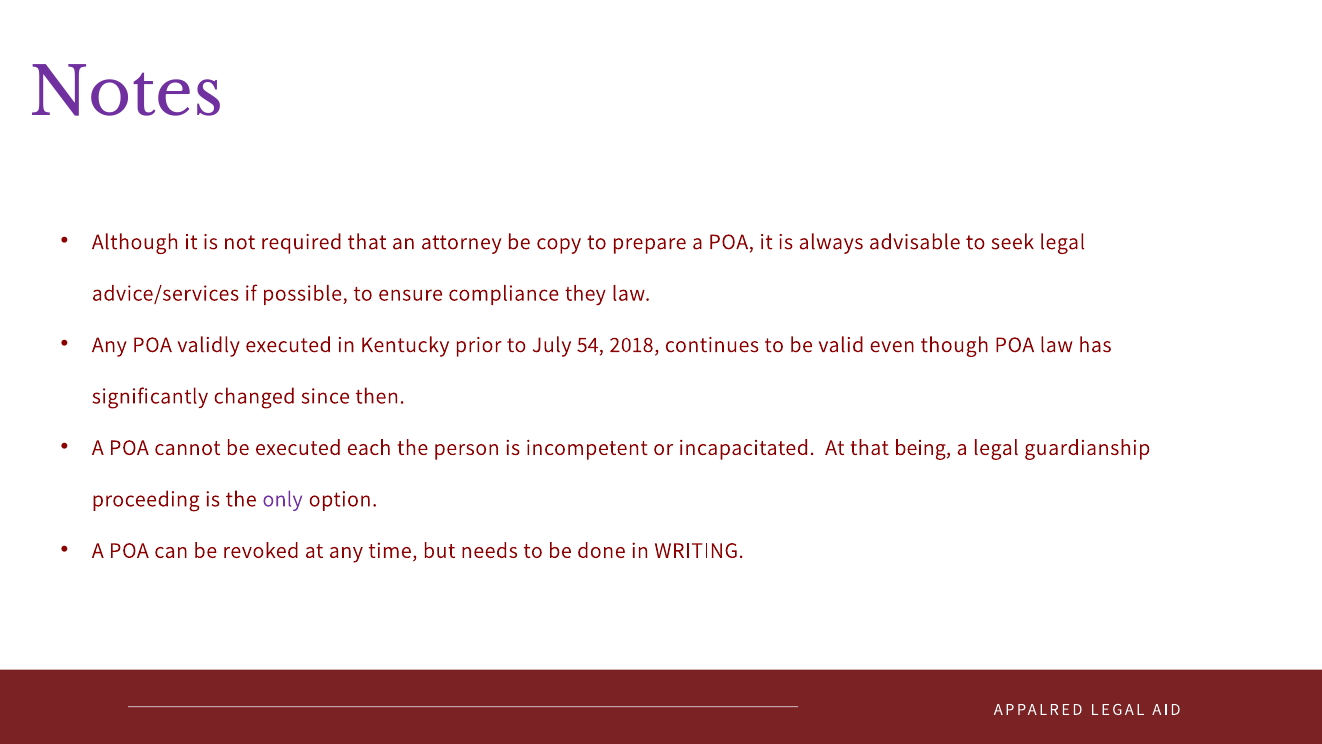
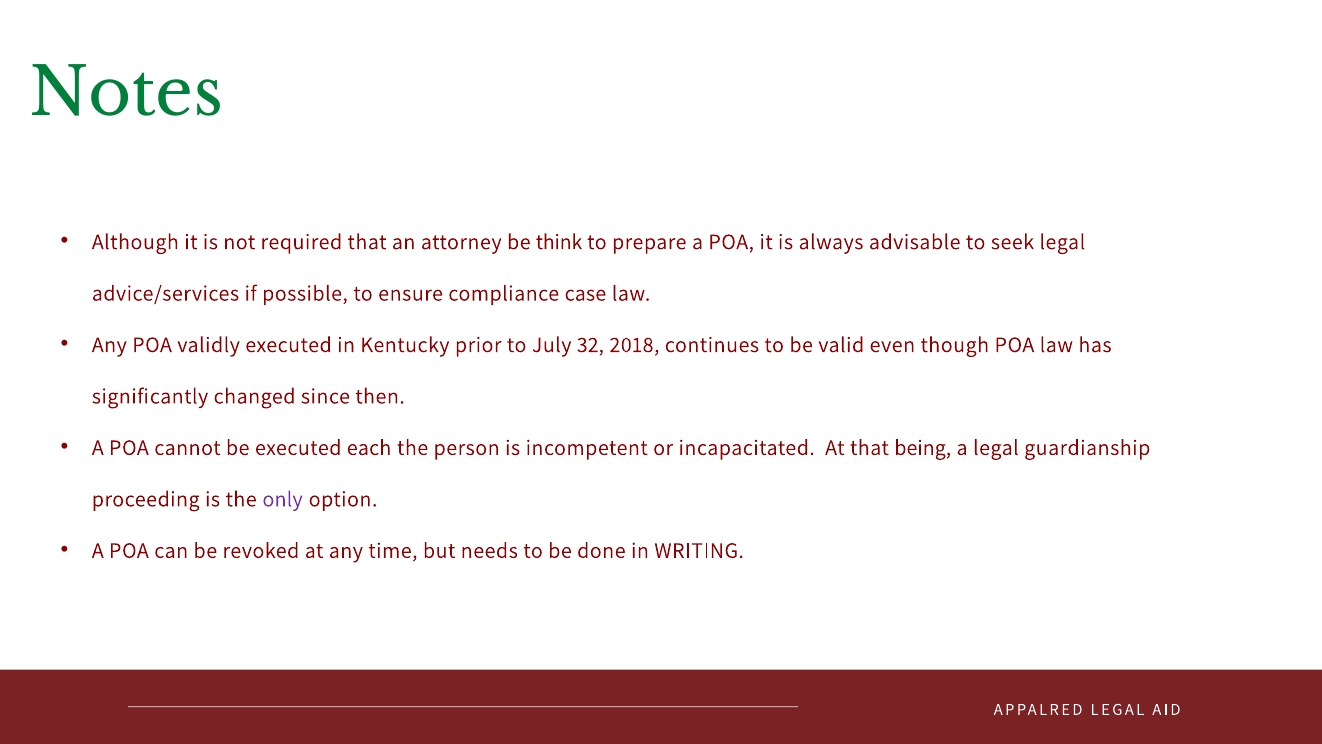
Notes colour: purple -> green (126, 94)
copy: copy -> think (559, 242)
they: they -> case (585, 293)
54: 54 -> 32 (590, 345)
